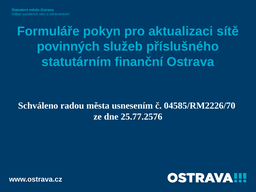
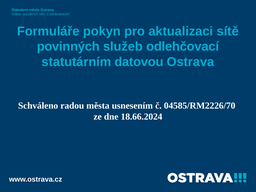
příslušného: příslušného -> odlehčovací (183, 47)
finanční: finanční -> datovou (139, 62)
25.77.2576: 25.77.2576 -> 18.66.2024 (142, 117)
